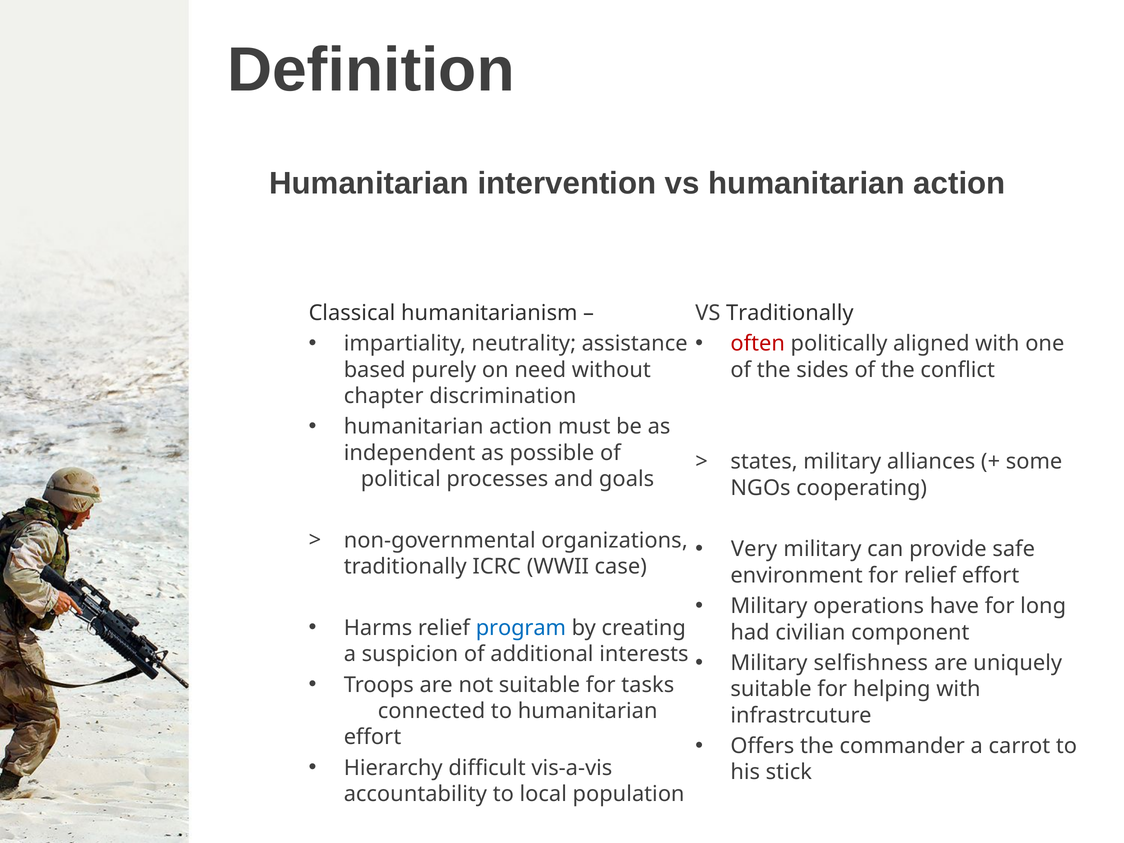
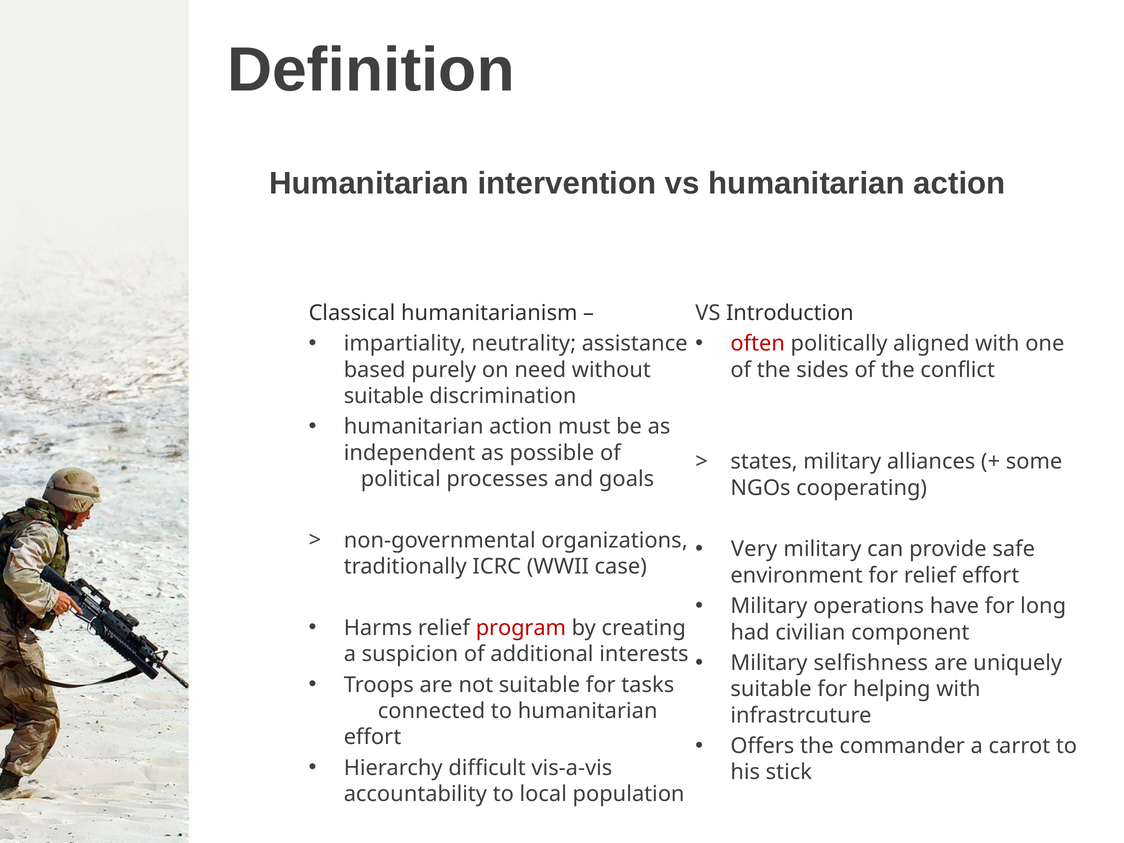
VS Traditionally: Traditionally -> Introduction (790, 313)
chapter: chapter -> suitable (384, 396)
program colour: blue -> red (521, 628)
